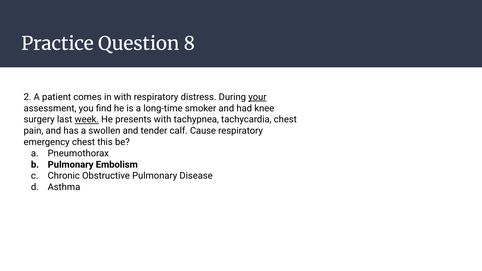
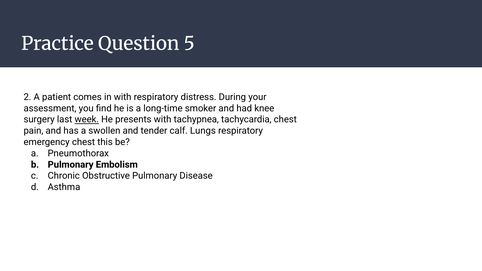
8: 8 -> 5 (189, 44)
your underline: present -> none (257, 97)
Cause: Cause -> Lungs (203, 131)
